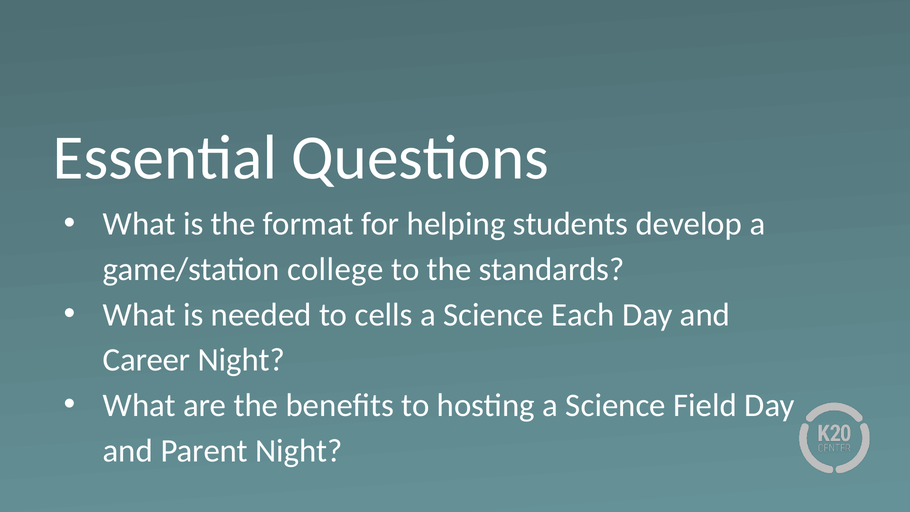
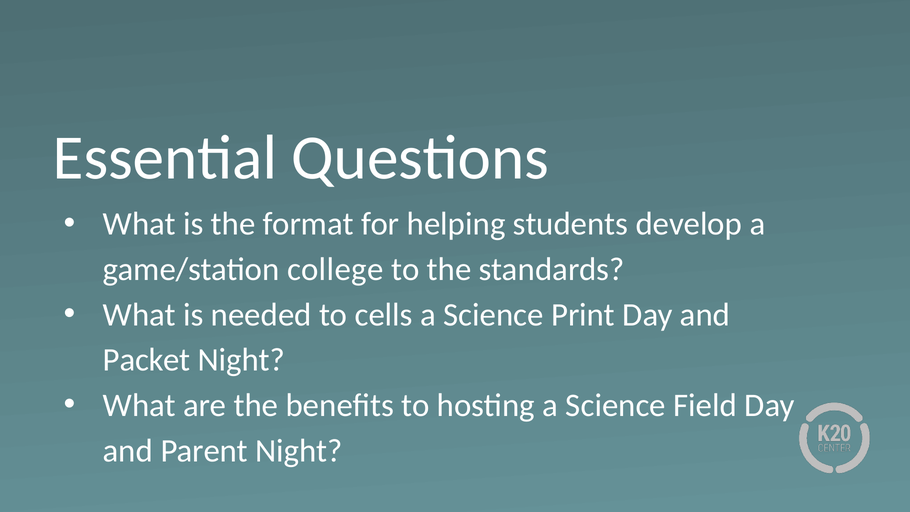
Each: Each -> Print (583, 315)
Career: Career -> Packet (147, 360)
